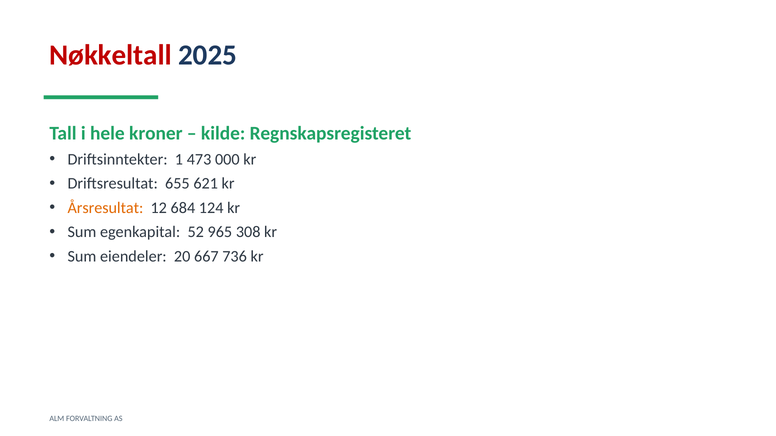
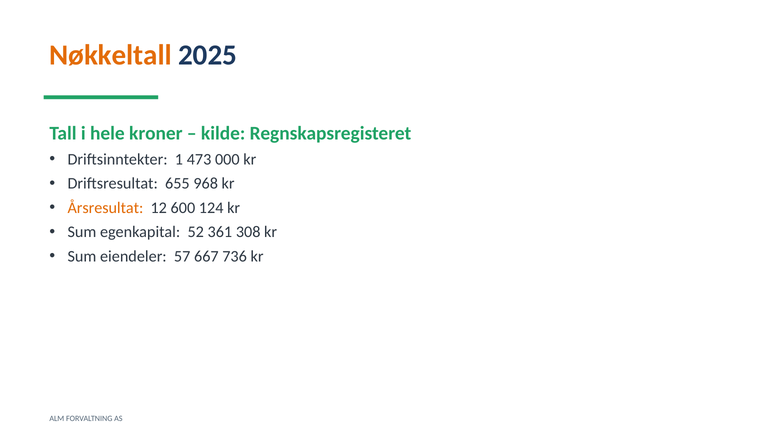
Nøkkeltall colour: red -> orange (111, 55)
621: 621 -> 968 (206, 184)
684: 684 -> 600 (183, 208)
965: 965 -> 361 (220, 232)
20: 20 -> 57 (182, 257)
